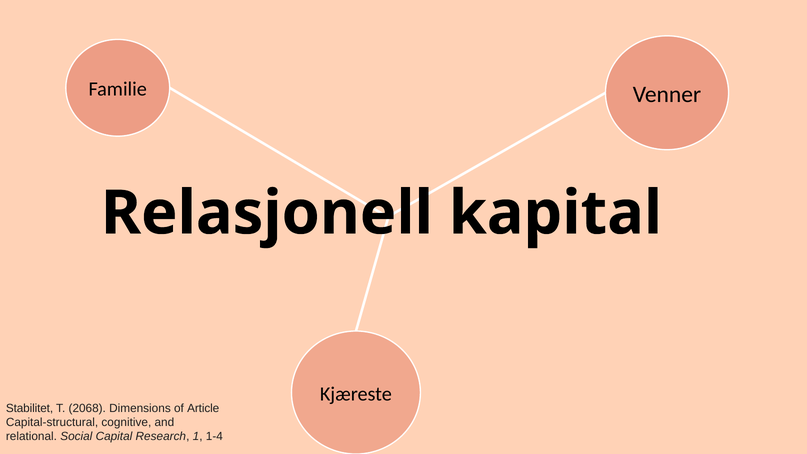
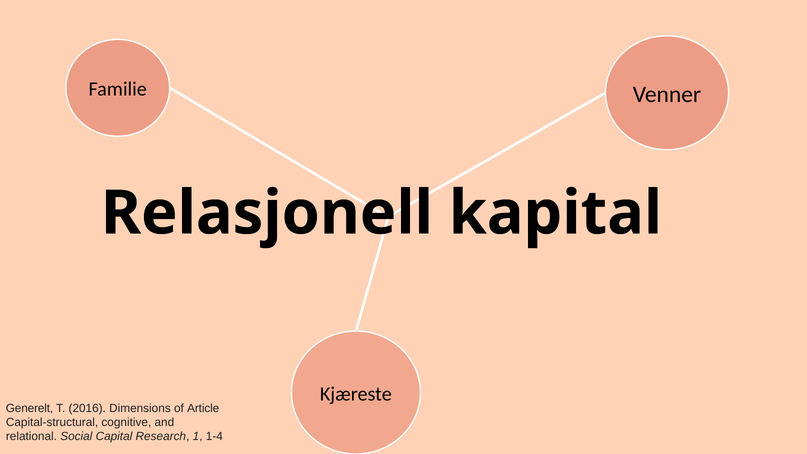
Stabilitet: Stabilitet -> Generelt (30, 408)
2068: 2068 -> 2016 (87, 408)
